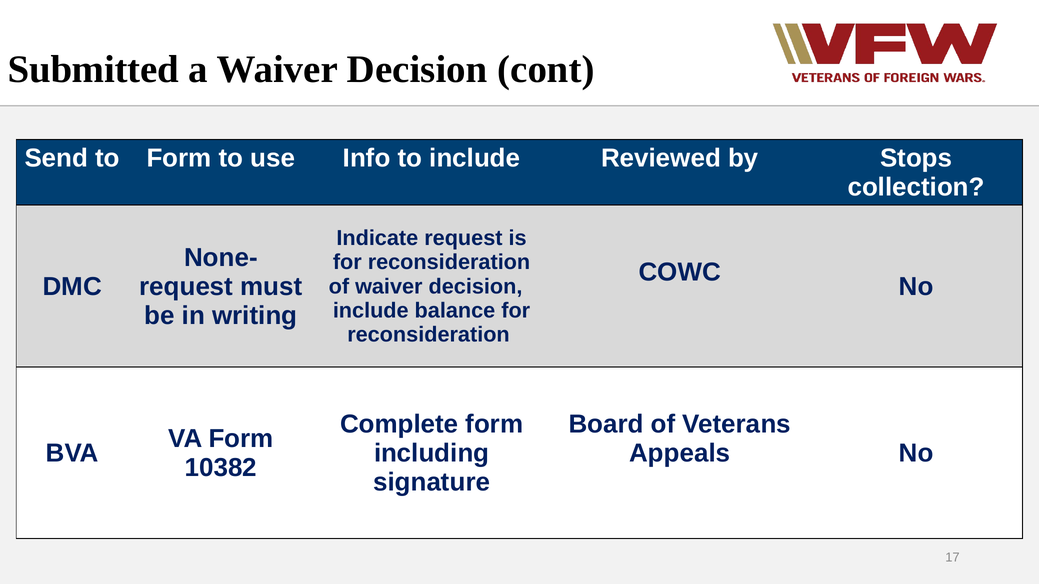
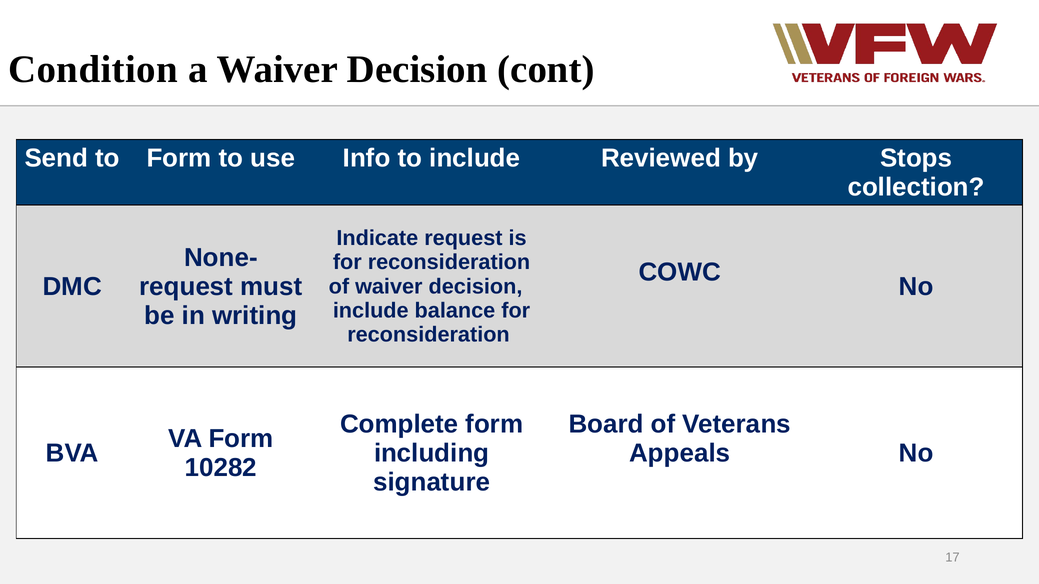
Submitted: Submitted -> Condition (93, 69)
10382: 10382 -> 10282 (221, 468)
